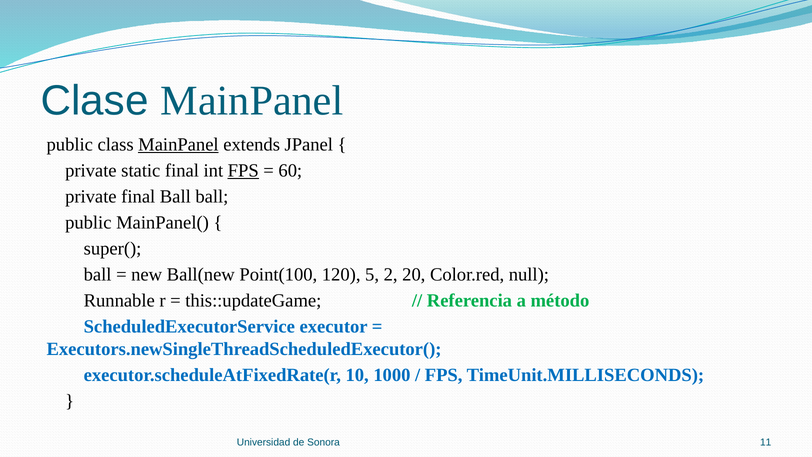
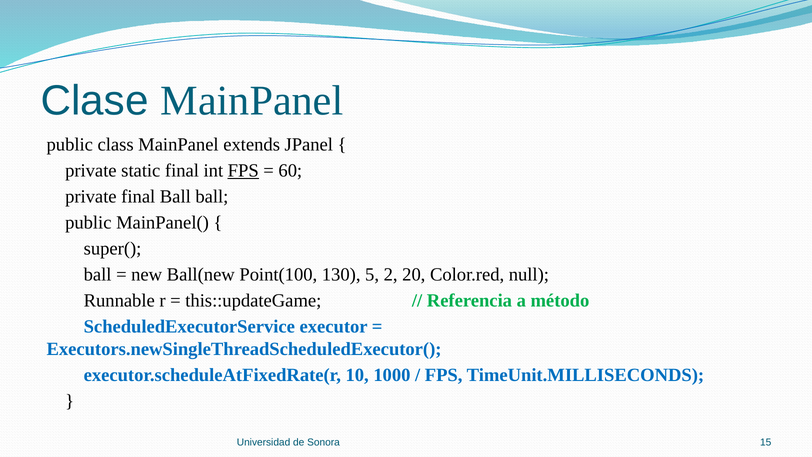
MainPanel underline: present -> none (178, 144)
120: 120 -> 130 (341, 275)
11: 11 -> 15 (766, 442)
